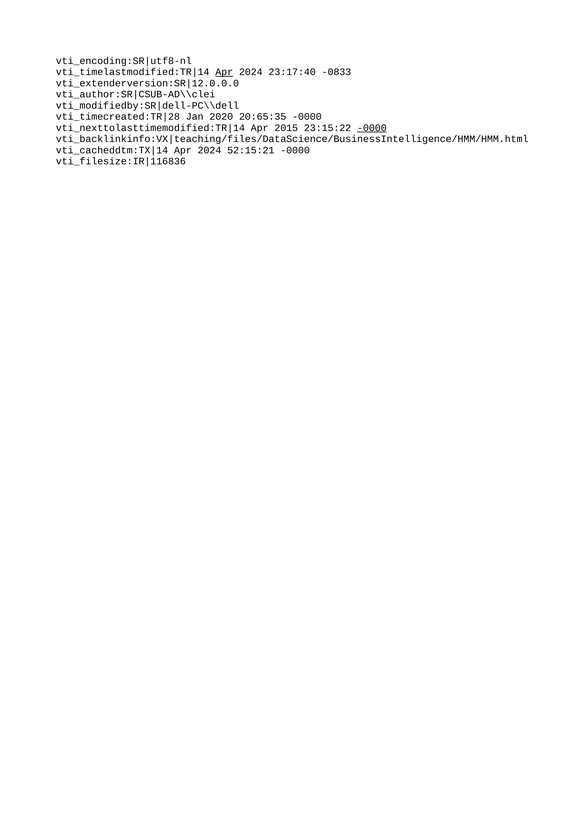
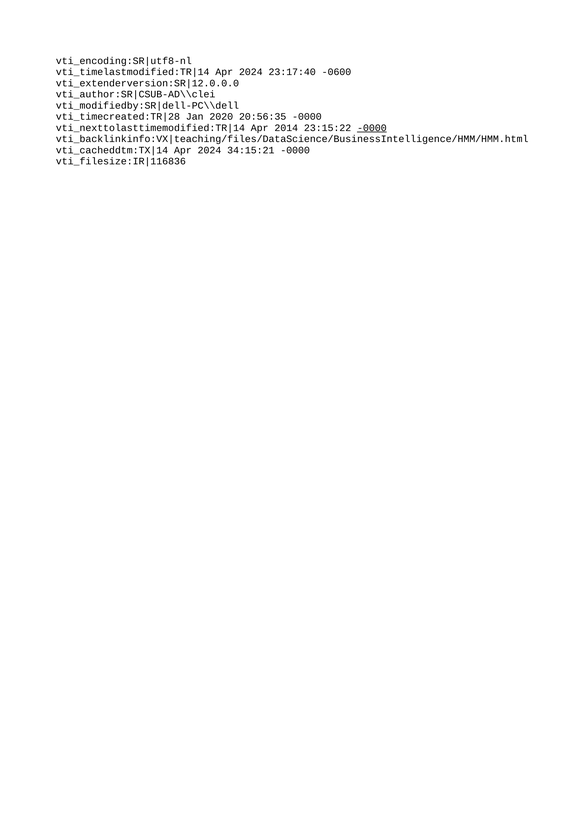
Apr underline: present -> none (224, 72)
-0833: -0833 -> -0600 (336, 72)
20:65:35: 20:65:35 -> 20:56:35 (263, 117)
2015: 2015 -> 2014 (286, 128)
52:15:21: 52:15:21 -> 34:15:21 (251, 150)
